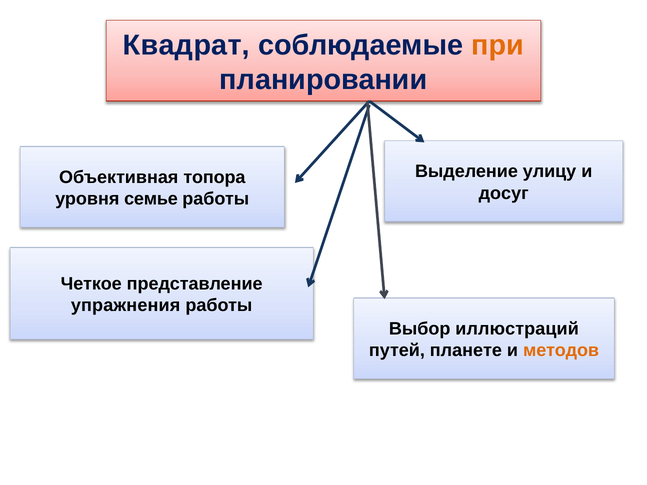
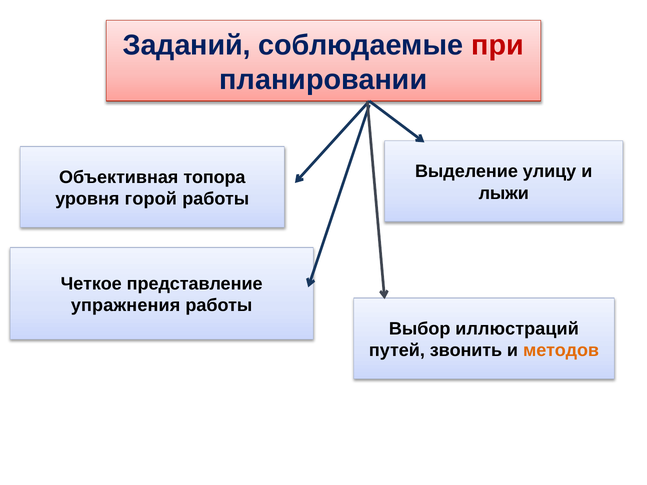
Квадрат: Квадрат -> Заданий (187, 45)
при colour: orange -> red (497, 45)
досуг: досуг -> лыжи (504, 193)
семье: семье -> горой (151, 199)
планете: планете -> звонить (466, 351)
